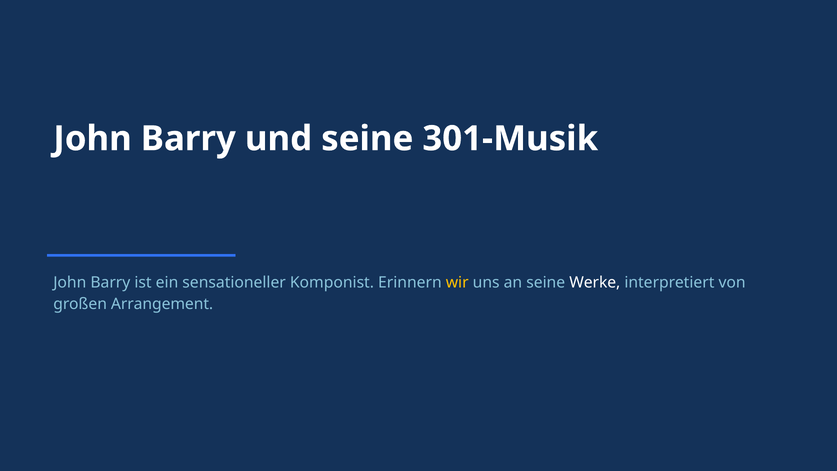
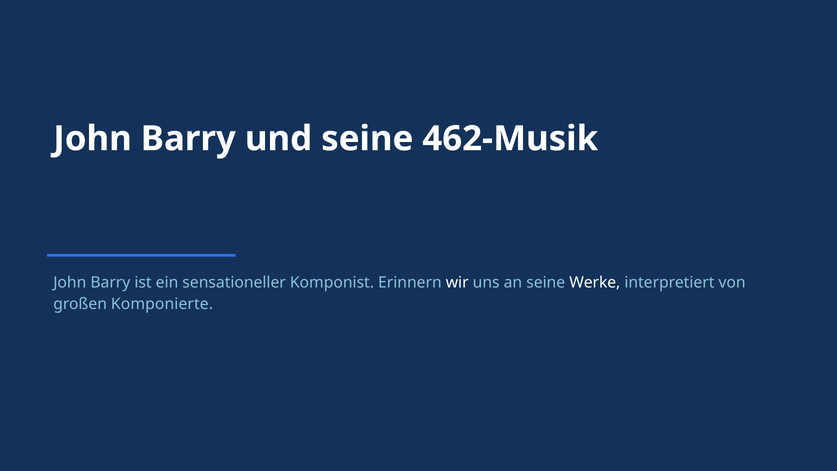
301-Musik: 301-Musik -> 462-Musik (510, 139)
wir colour: yellow -> white (457, 282)
Arrangement: Arrangement -> Komponierte (162, 304)
